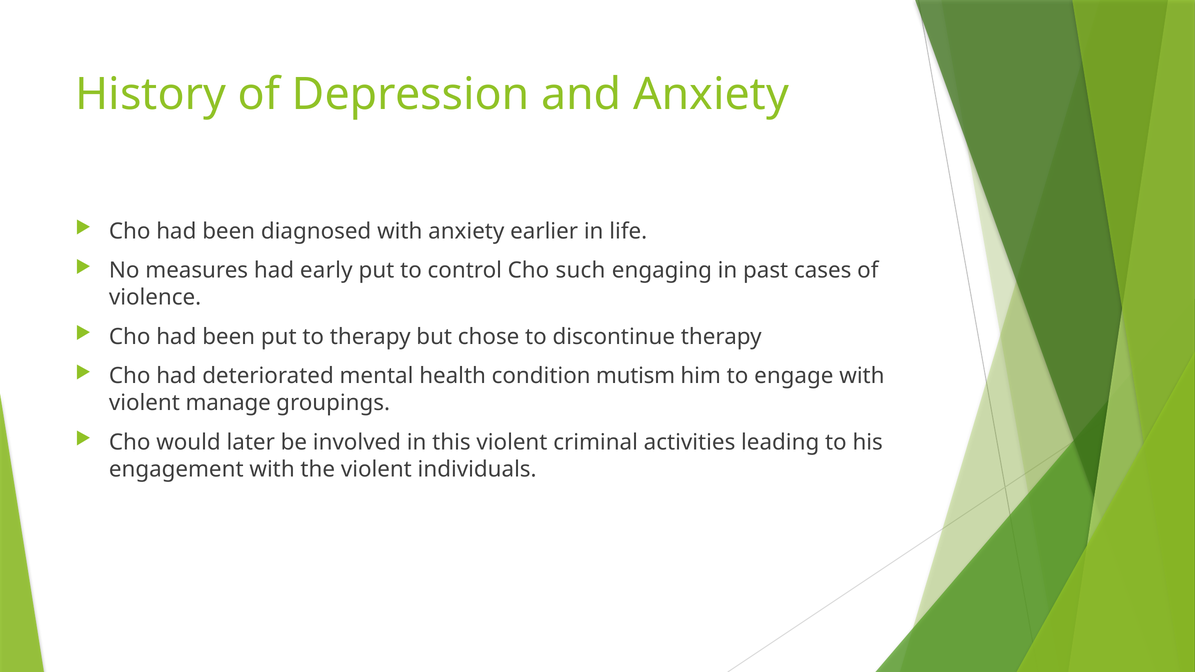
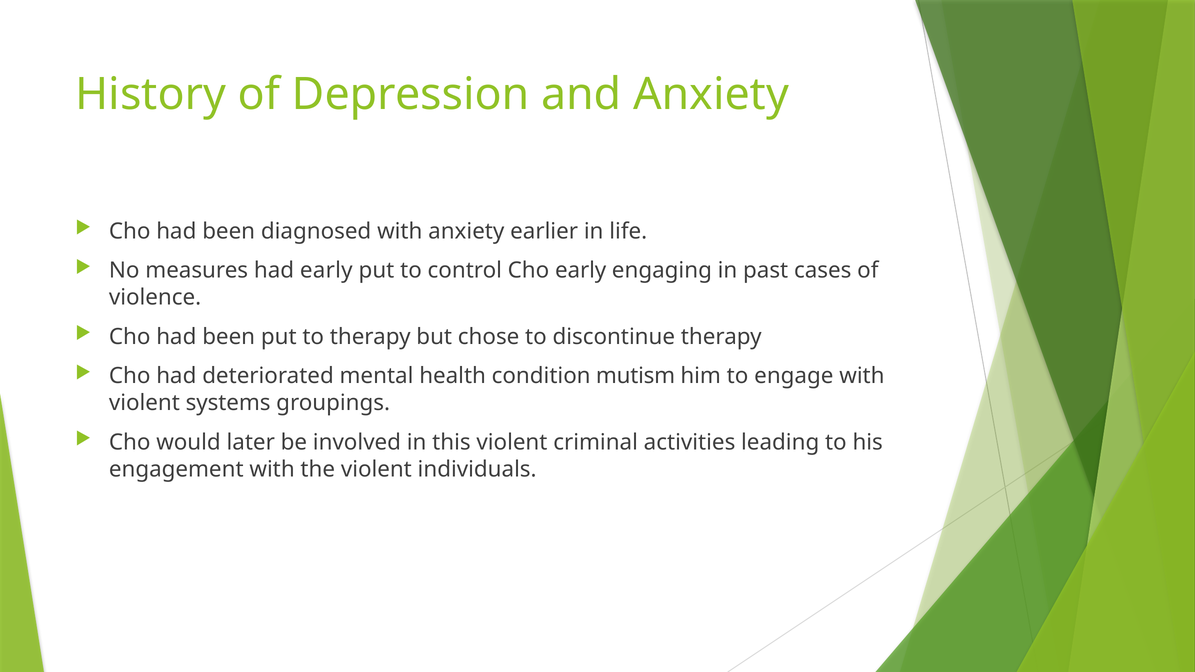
Cho such: such -> early (581, 271)
manage: manage -> systems (228, 403)
